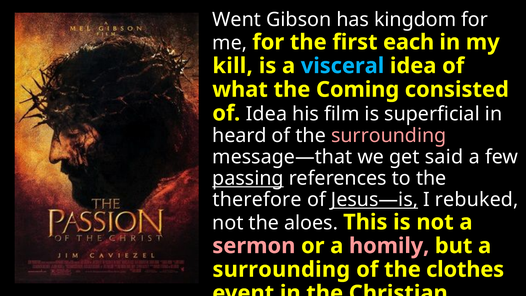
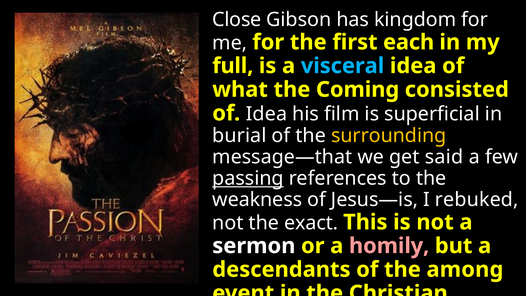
Went: Went -> Close (237, 20)
kill: kill -> full (233, 66)
heard: heard -> burial (239, 136)
surrounding colour: pink -> yellow (389, 136)
therefore: therefore -> weakness (257, 200)
Jesus—is underline: present -> none (375, 200)
aloes: aloes -> exact (311, 223)
sermon colour: pink -> white (254, 246)
surrounding: surrounding -> descendants (281, 269)
clothes: clothes -> among (465, 269)
